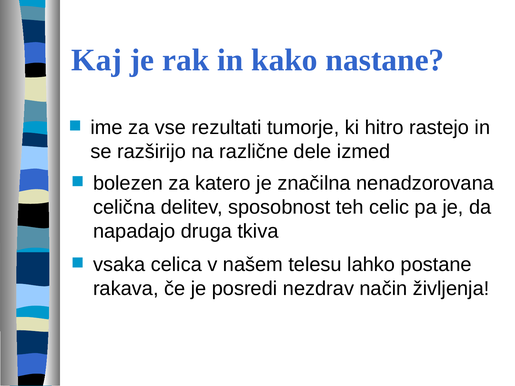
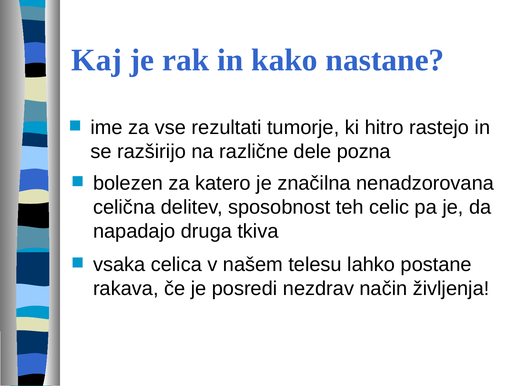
izmed: izmed -> pozna (364, 152)
